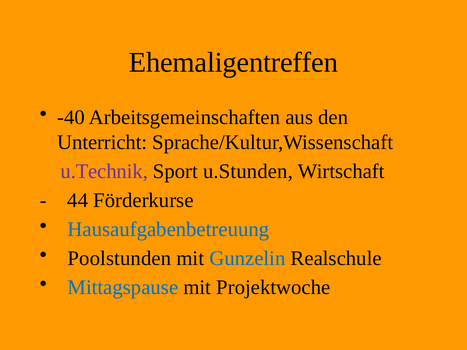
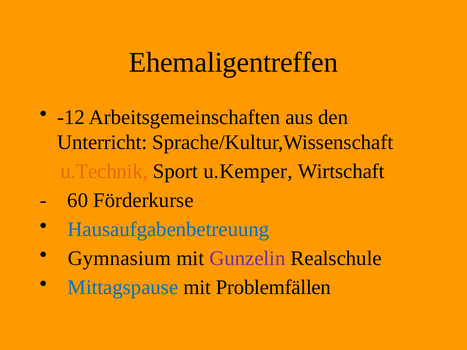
-40: -40 -> -12 (71, 117)
u.Technik colour: purple -> orange (104, 171)
u.Stunden: u.Stunden -> u.Kemper (248, 171)
44: 44 -> 60 (78, 200)
Poolstunden: Poolstunden -> Gymnasium (119, 259)
Gunzelin colour: blue -> purple (247, 259)
Projektwoche: Projektwoche -> Problemfällen (273, 288)
